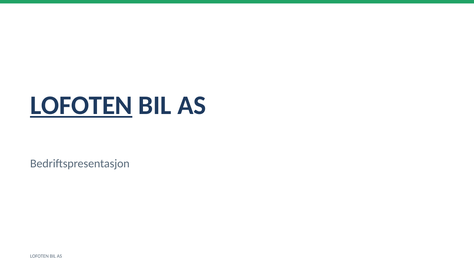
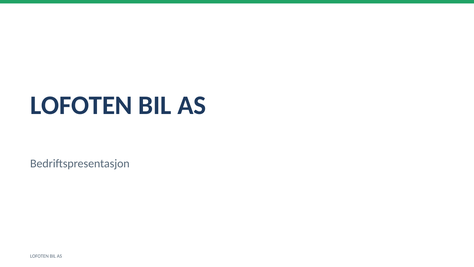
LOFOTEN underline: present -> none (81, 105)
